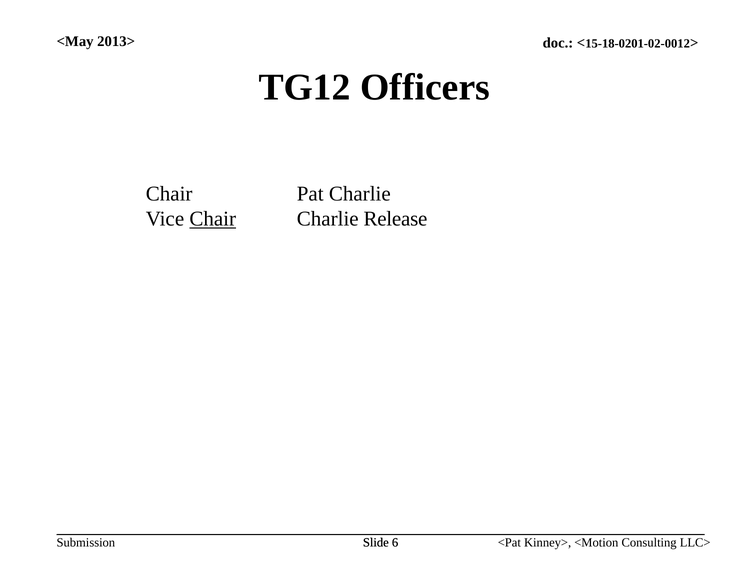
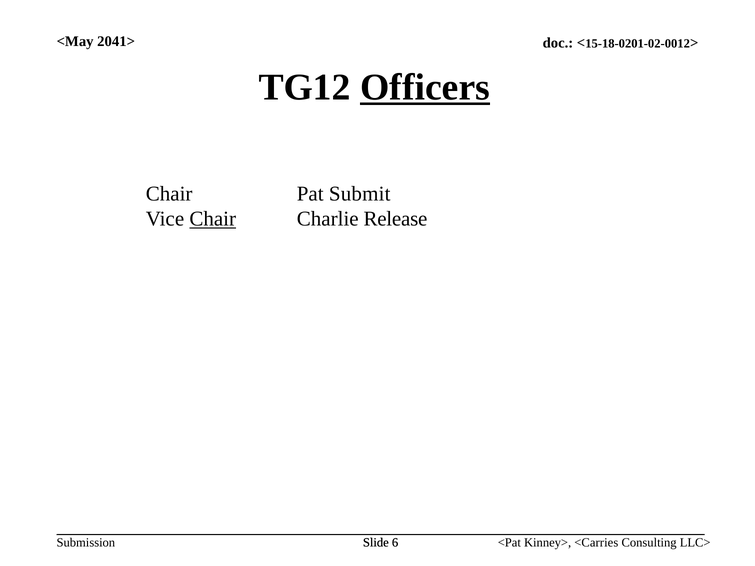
2013>: 2013> -> 2041> (116, 41)
Officers underline: none -> present (425, 88)
Pat Charlie: Charlie -> Submit (360, 194)
<Motion: <Motion -> <Carries (596, 543)
